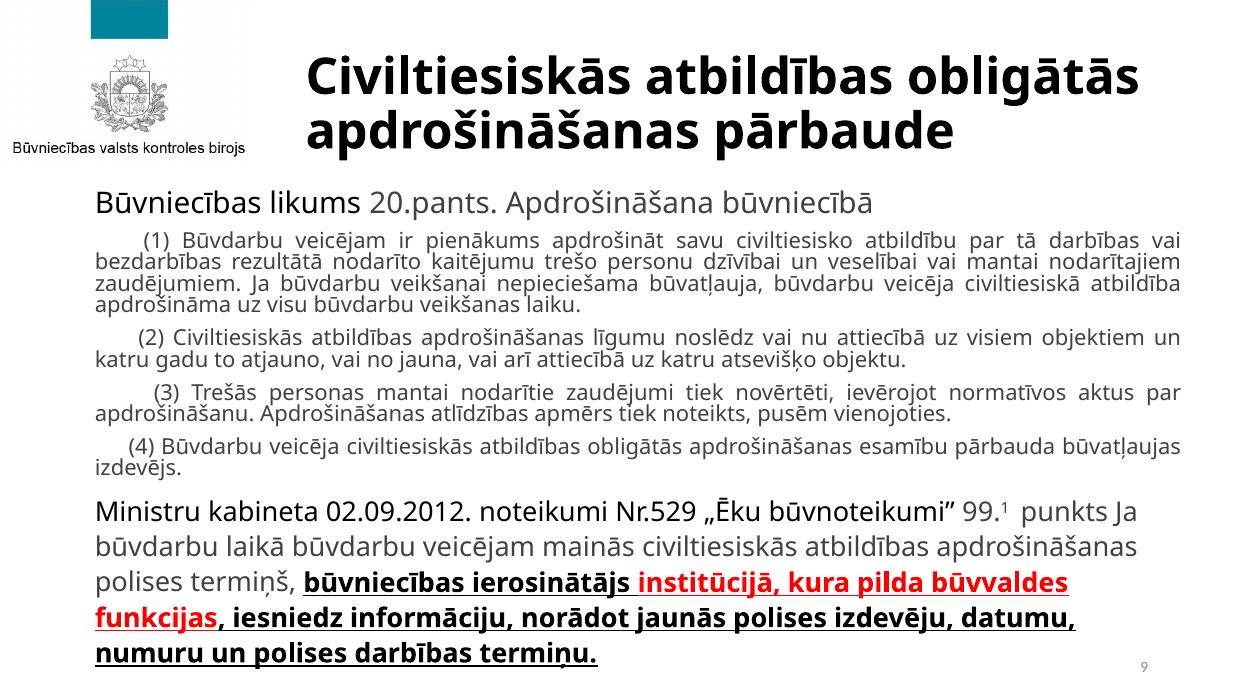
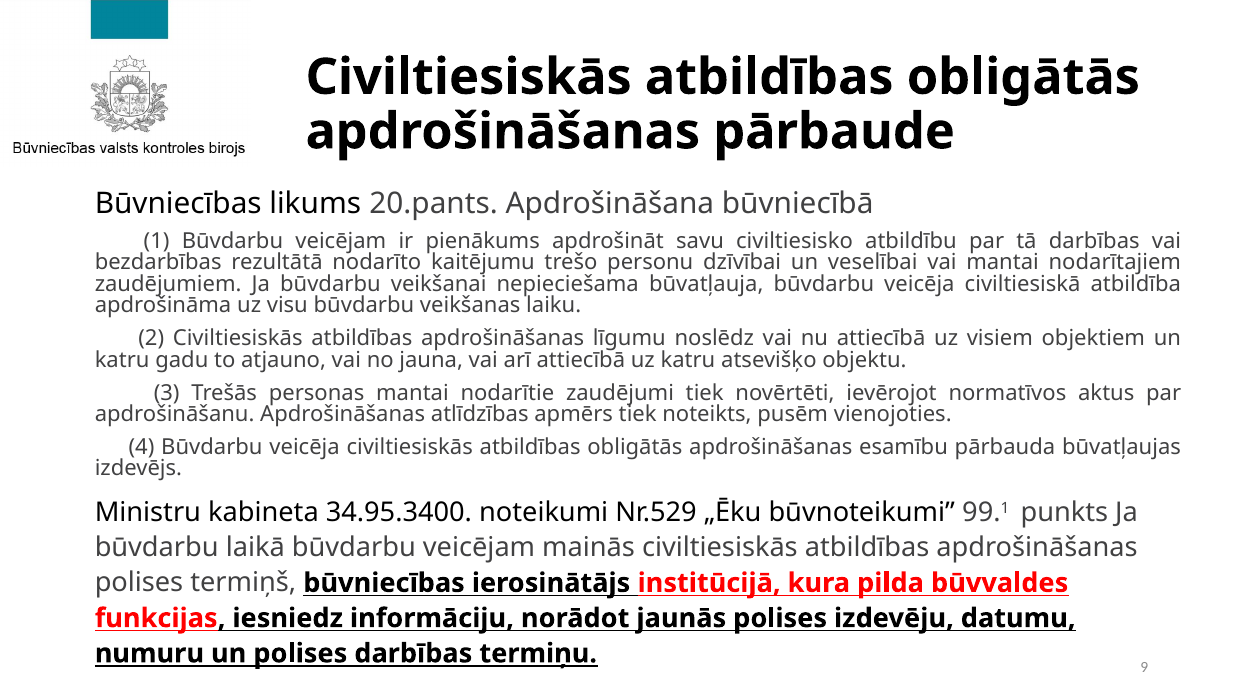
02.09.2012: 02.09.2012 -> 34.95.3400 (399, 513)
